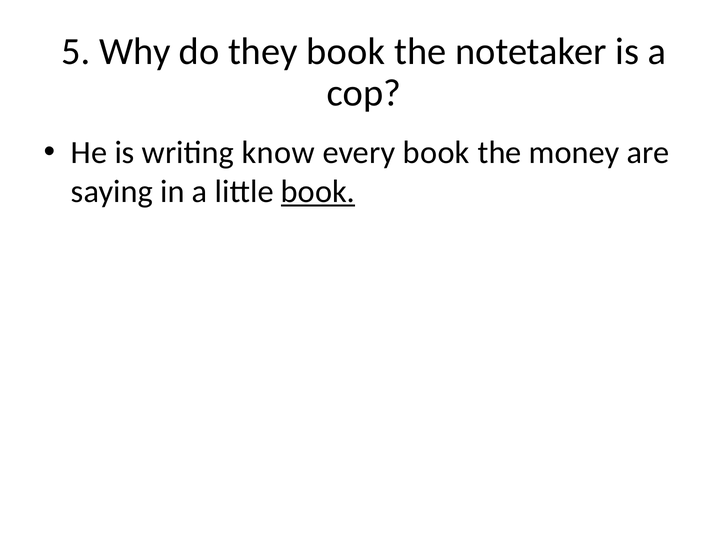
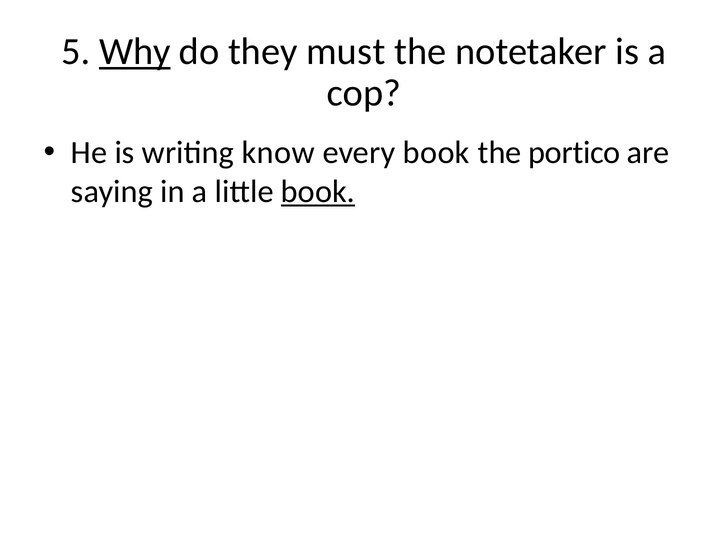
Why underline: none -> present (135, 52)
they book: book -> must (346, 52)
money: money -> portico (574, 153)
